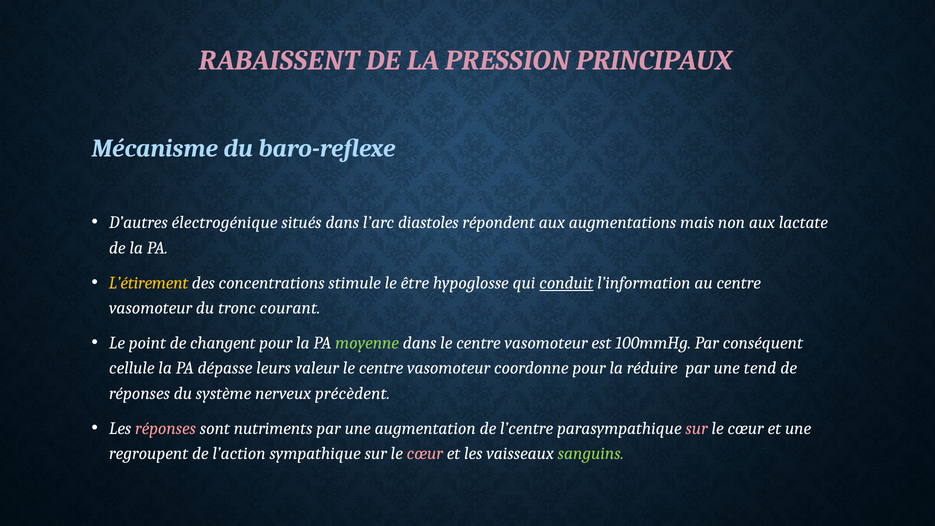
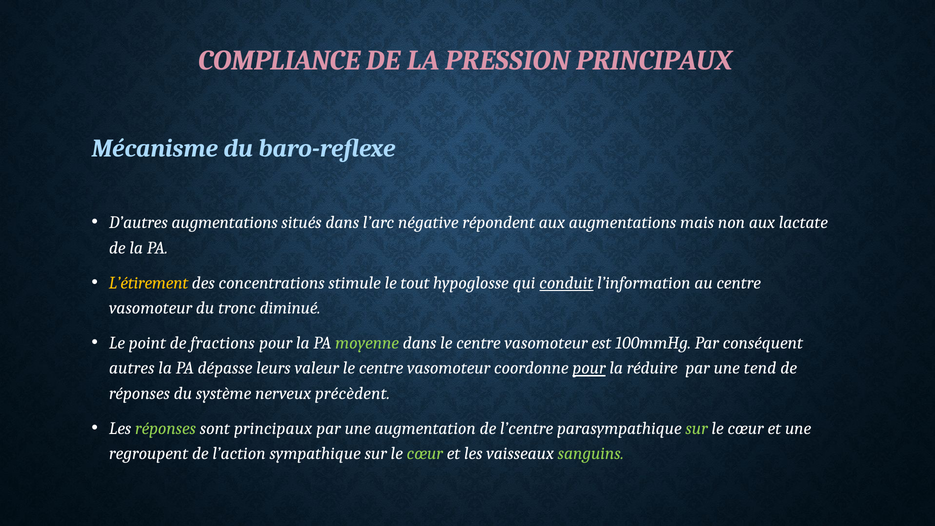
RABAISSENT: RABAISSENT -> COMPLIANCE (279, 60)
D’autres électrogénique: électrogénique -> augmentations (225, 223)
diastoles: diastoles -> négative (428, 223)
être: être -> tout (415, 283)
courant: courant -> diminué (290, 308)
changent: changent -> fractions (223, 343)
cellule: cellule -> autres (132, 368)
pour underline: none -> present (589, 368)
réponses colour: pink -> light green (166, 428)
sont nutriments: nutriments -> principaux (273, 428)
sur colour: pink -> light green (697, 428)
cœur colour: pink -> light green (425, 454)
